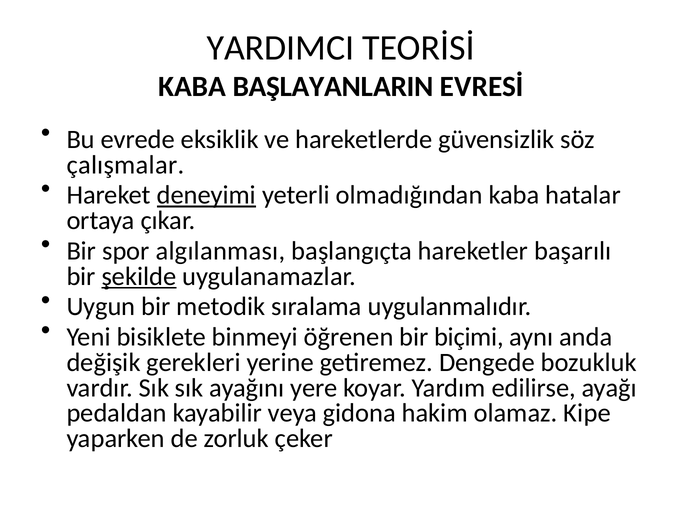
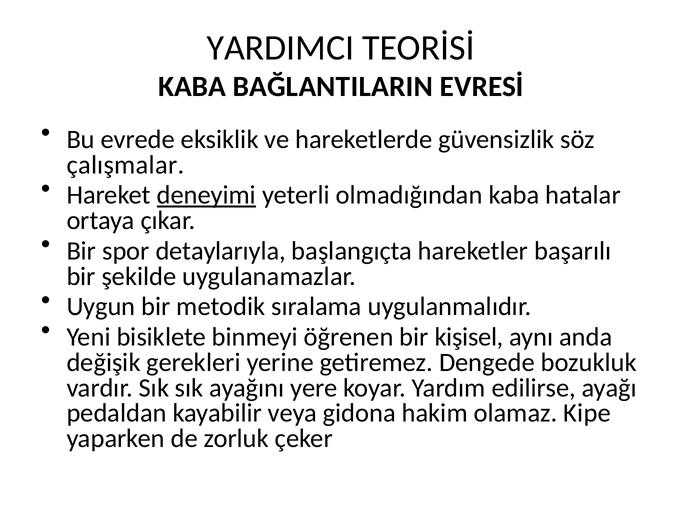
BAŞLAYANLARIN: BAŞLAYANLARIN -> BAĞLANTILARIN (333, 87)
algılanması: algılanması -> detaylarıyla (221, 251)
şekilde underline: present -> none (139, 277)
biçimi: biçimi -> kişisel (469, 337)
